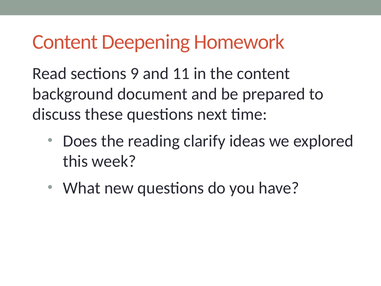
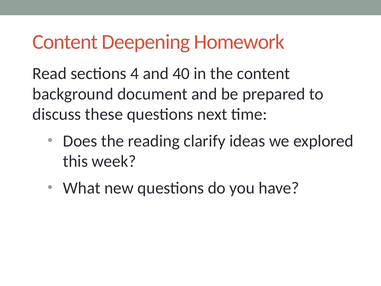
9: 9 -> 4 (135, 74)
11: 11 -> 40 (181, 74)
